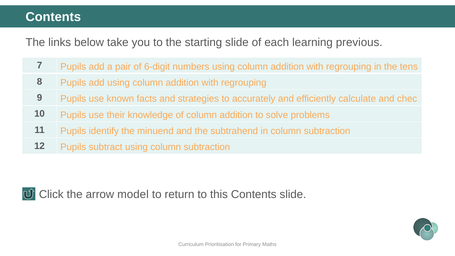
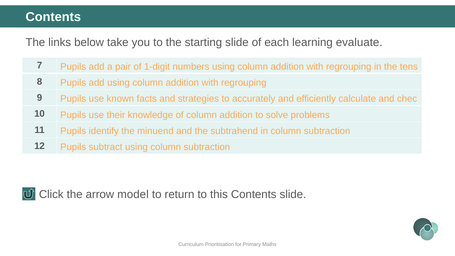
previous: previous -> evaluate (359, 42)
6-digit: 6-digit -> 1-digit (157, 67)
